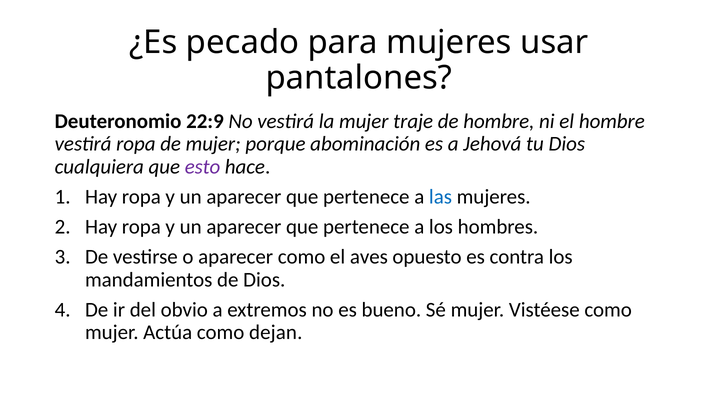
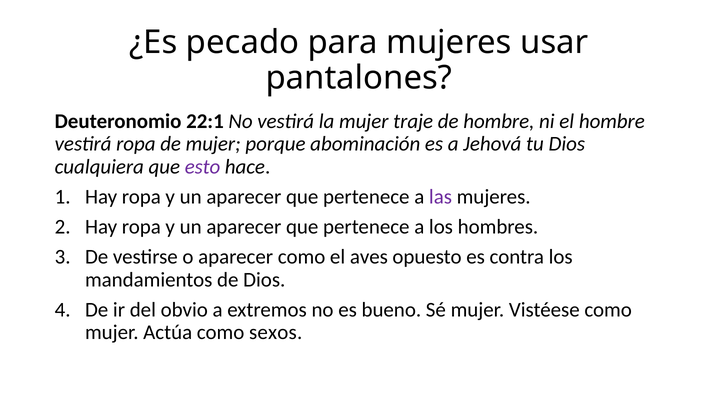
22:9: 22:9 -> 22:1 (205, 121)
las colour: blue -> purple (440, 197)
dejan: dejan -> sexos (276, 332)
